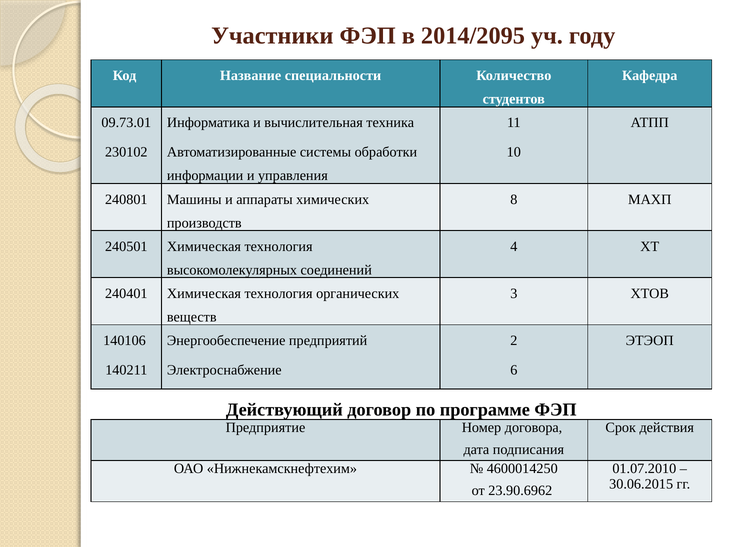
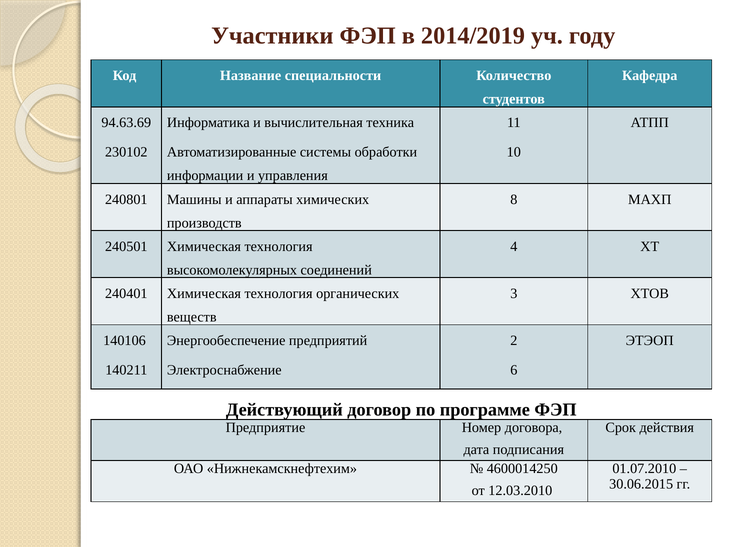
2014/2095: 2014/2095 -> 2014/2019 (473, 36)
09.73.01: 09.73.01 -> 94.63.69 (126, 123)
23.90.6962: 23.90.6962 -> 12.03.2010 (520, 490)
